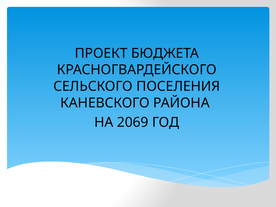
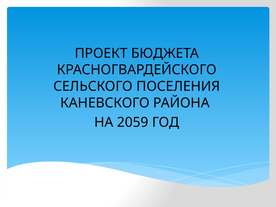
2069: 2069 -> 2059 (133, 122)
